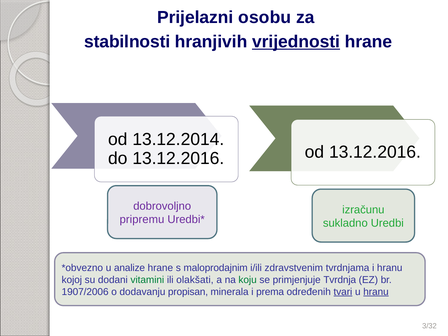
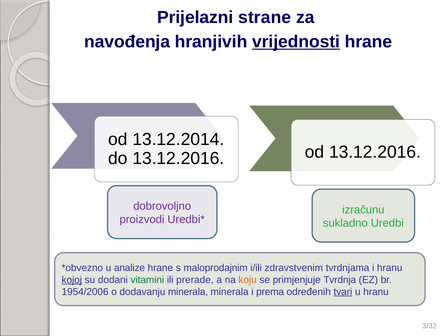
osobu: osobu -> strane (265, 17)
stabilnosti: stabilnosti -> navođenja (127, 42)
pripremu: pripremu -> proizvodi (142, 220)
kojoj underline: none -> present (72, 280)
olakšati: olakšati -> prerade (195, 280)
koju colour: green -> orange (248, 280)
1907/2006: 1907/2006 -> 1954/2006 (85, 292)
dodavanju propisan: propisan -> minerala (188, 292)
hranu underline: present -> none (376, 292)
